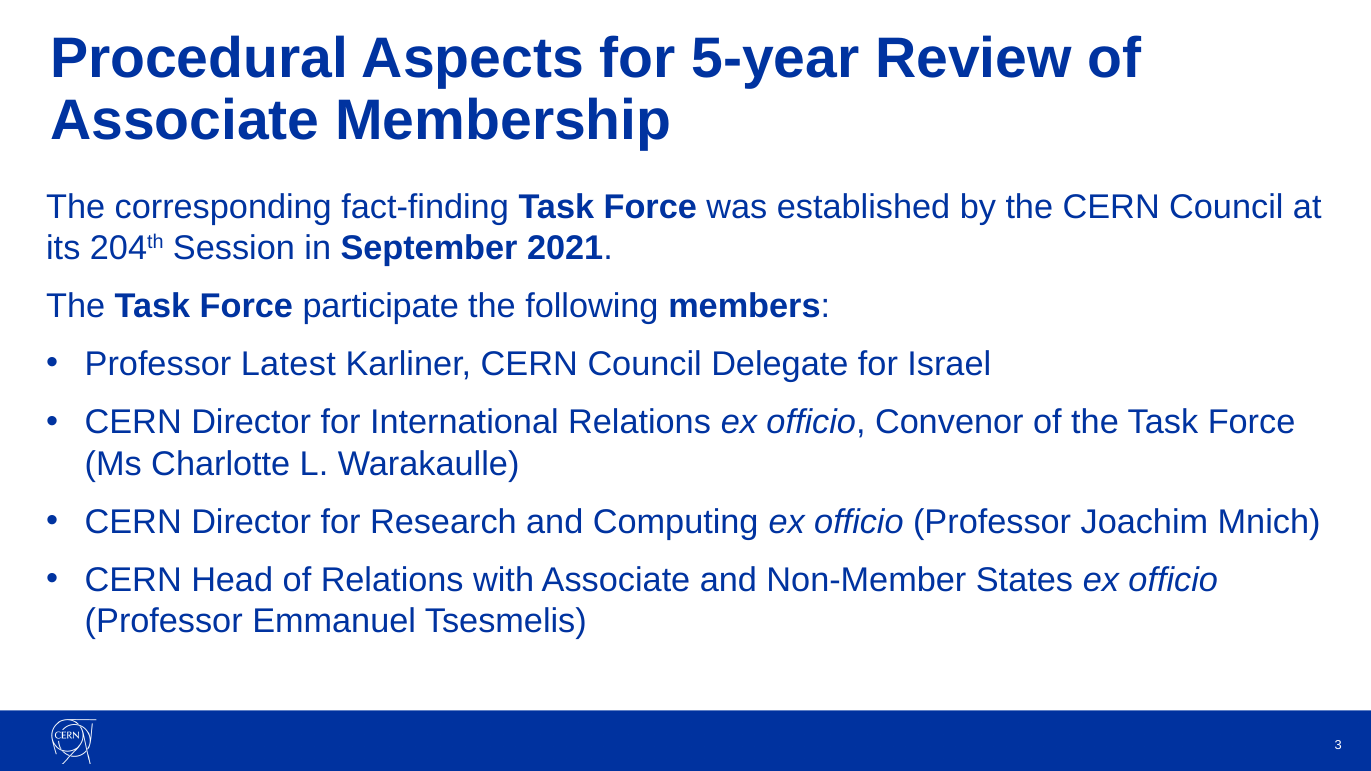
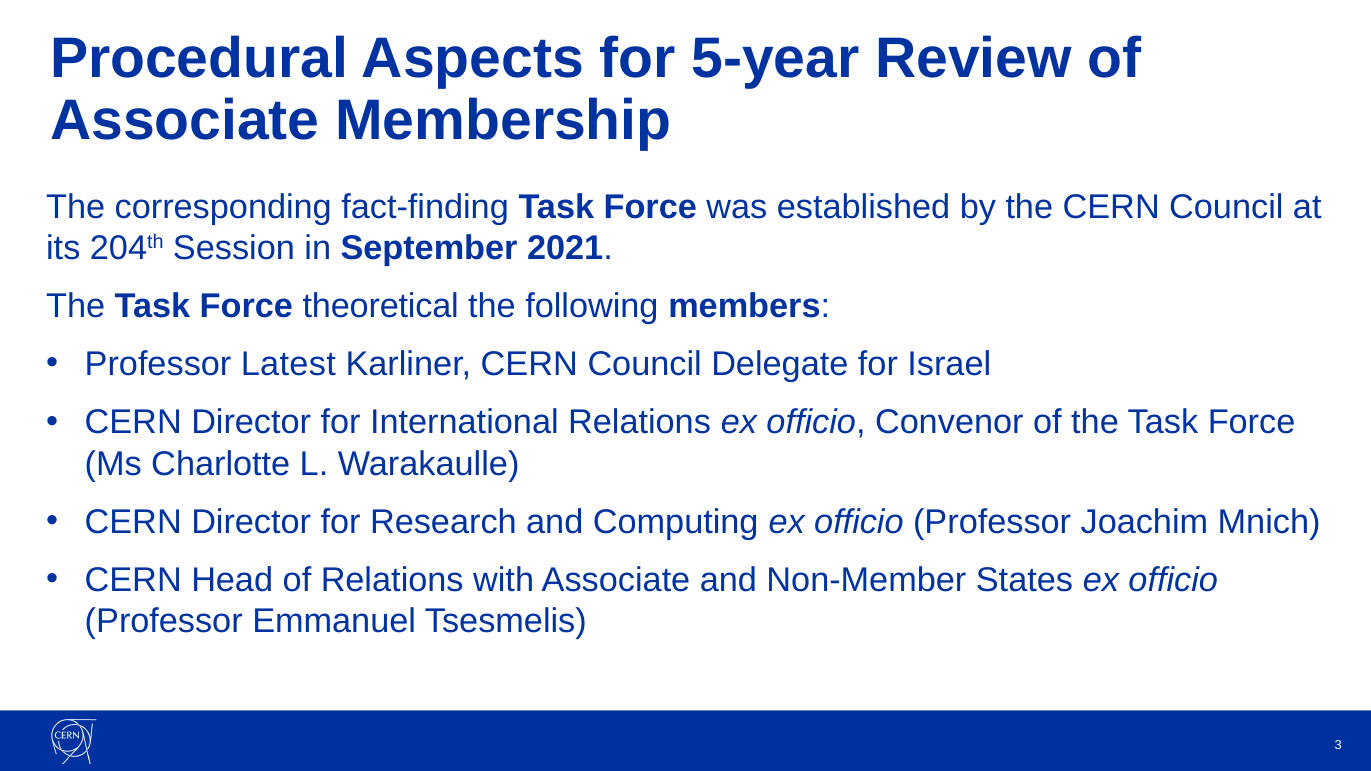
participate: participate -> theoretical (381, 306)
